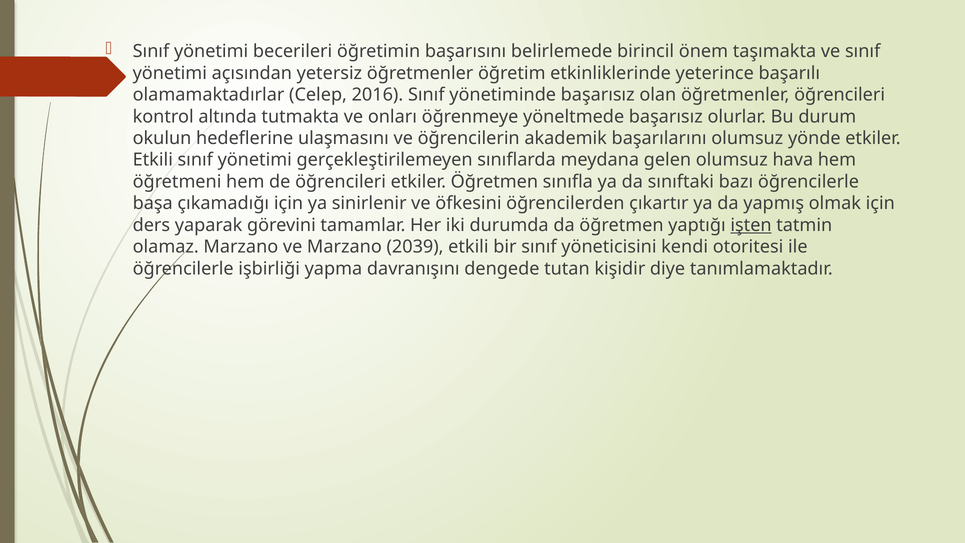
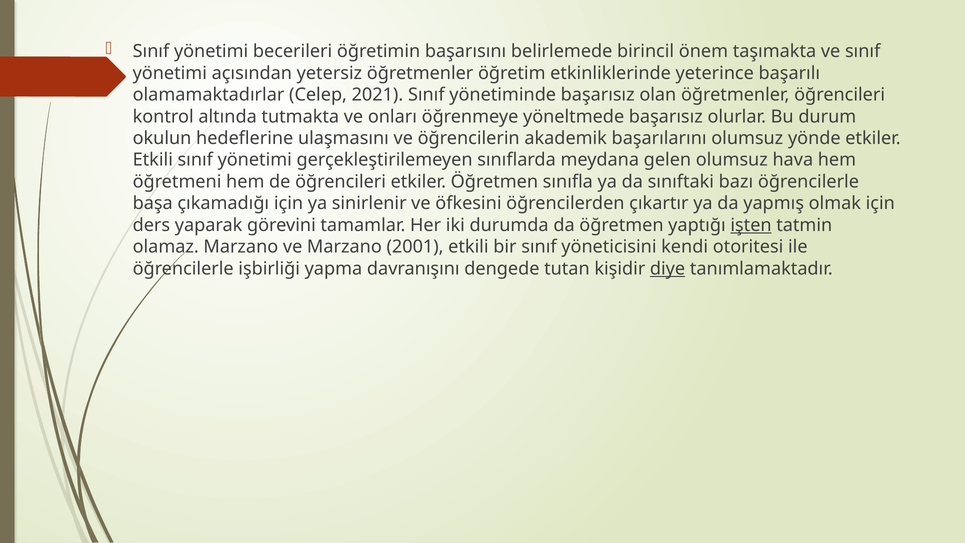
2016: 2016 -> 2021 (377, 95)
2039: 2039 -> 2001 (415, 247)
diye underline: none -> present (668, 269)
